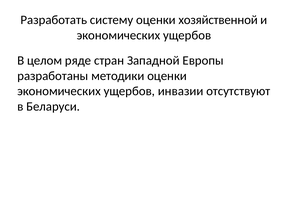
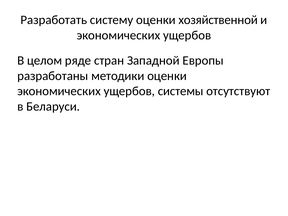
инвазии: инвазии -> системы (181, 91)
